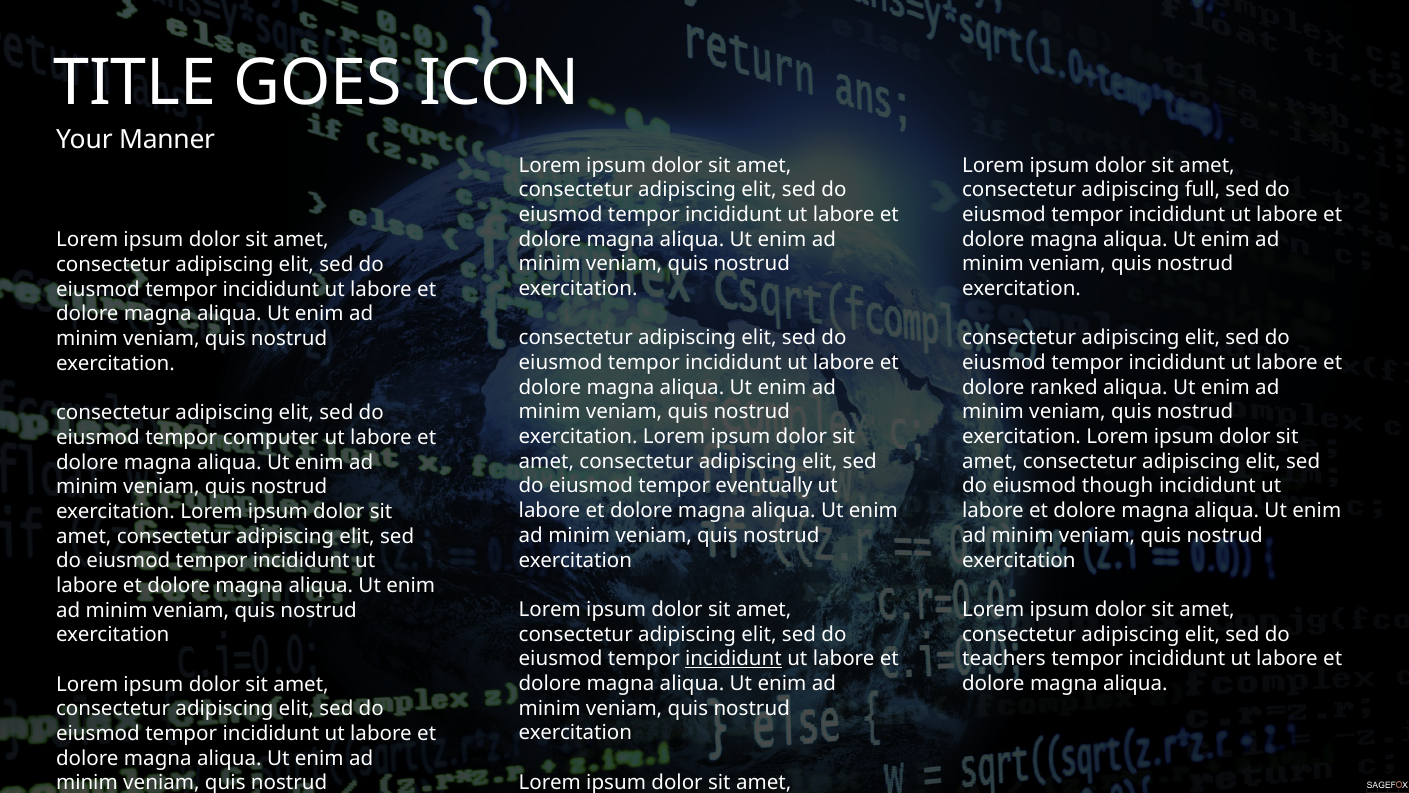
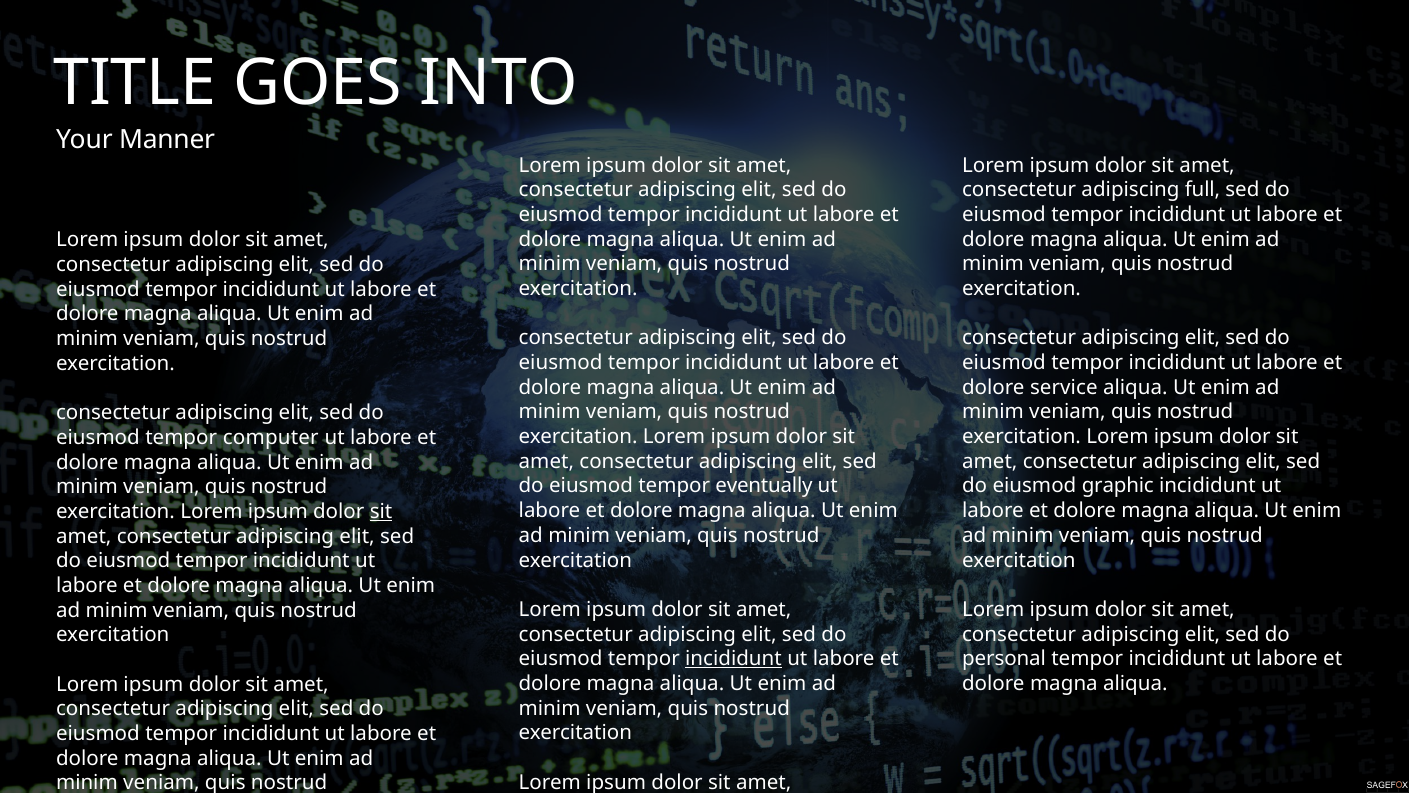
ICON: ICON -> INTO (499, 84)
ranked: ranked -> service (1064, 387)
though: though -> graphic (1118, 486)
sit underline: none -> present (381, 511)
teachers: teachers -> personal (1004, 659)
